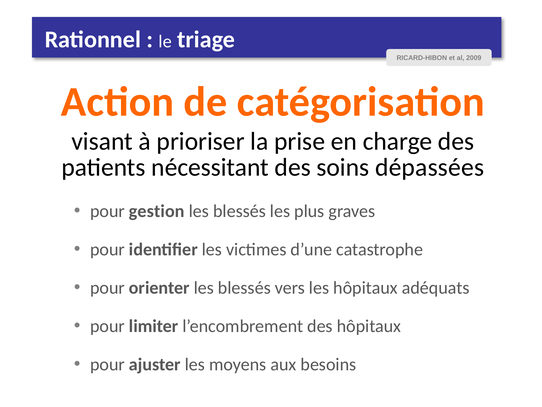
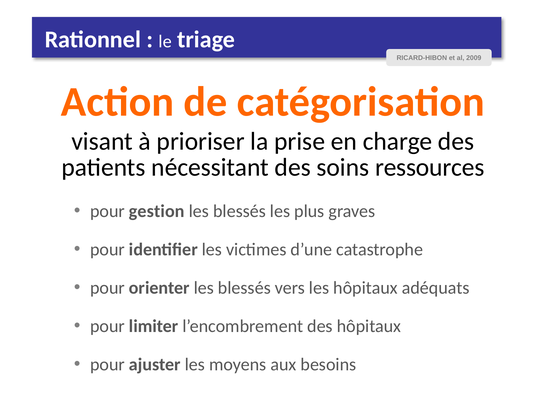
dépassées: dépassées -> ressources (430, 167)
